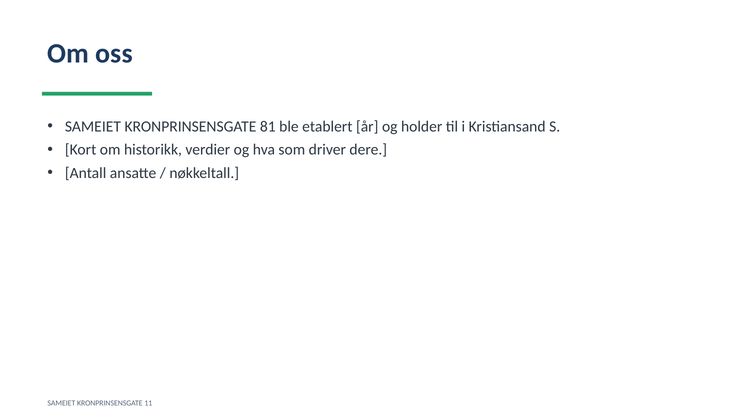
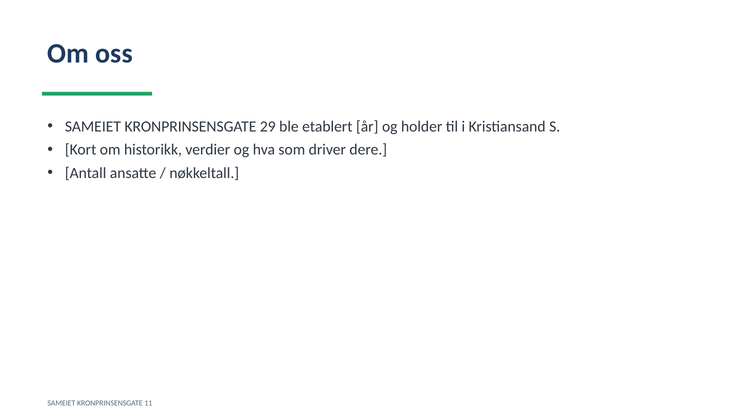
81: 81 -> 29 (268, 126)
